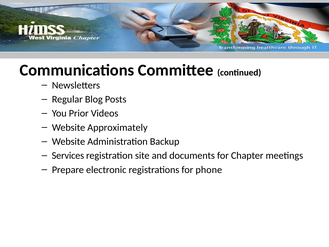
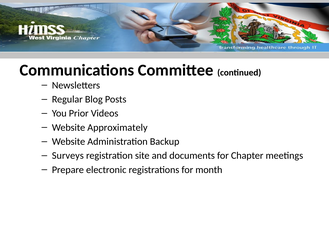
Services: Services -> Surveys (68, 155)
phone: phone -> month (209, 170)
